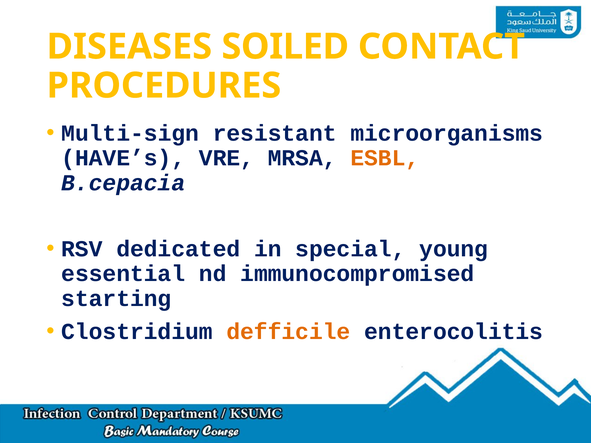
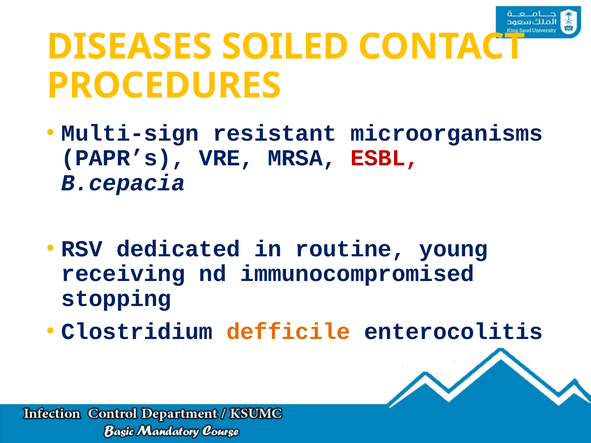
HAVE’s: HAVE’s -> PAPR’s (123, 158)
ESBL colour: orange -> red (385, 158)
special: special -> routine (350, 249)
essential: essential -> receiving (123, 274)
starting: starting -> stopping (116, 299)
